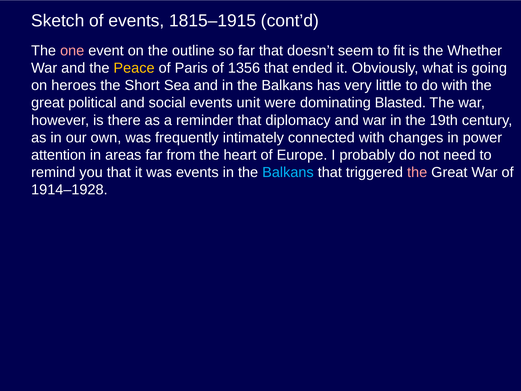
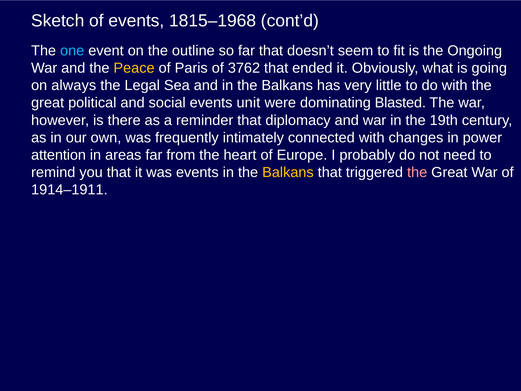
1815–1915: 1815–1915 -> 1815–1968 (213, 21)
one colour: pink -> light blue (72, 51)
Whether: Whether -> Ongoing (475, 51)
1356: 1356 -> 3762 (244, 68)
heroes: heroes -> always (74, 85)
Short: Short -> Legal (142, 85)
Balkans colour: light blue -> yellow (288, 172)
1914–1928: 1914–1928 -> 1914–1911 (69, 190)
